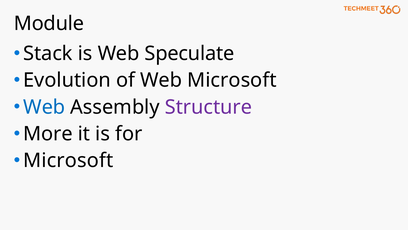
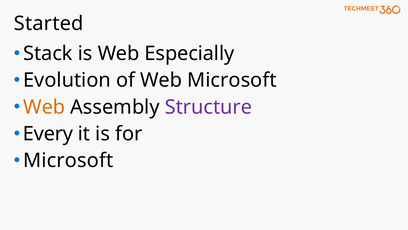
Module: Module -> Started (49, 23)
Speculate: Speculate -> Especially (189, 53)
Web colour: blue -> orange (44, 107)
More: More -> Every (48, 134)
